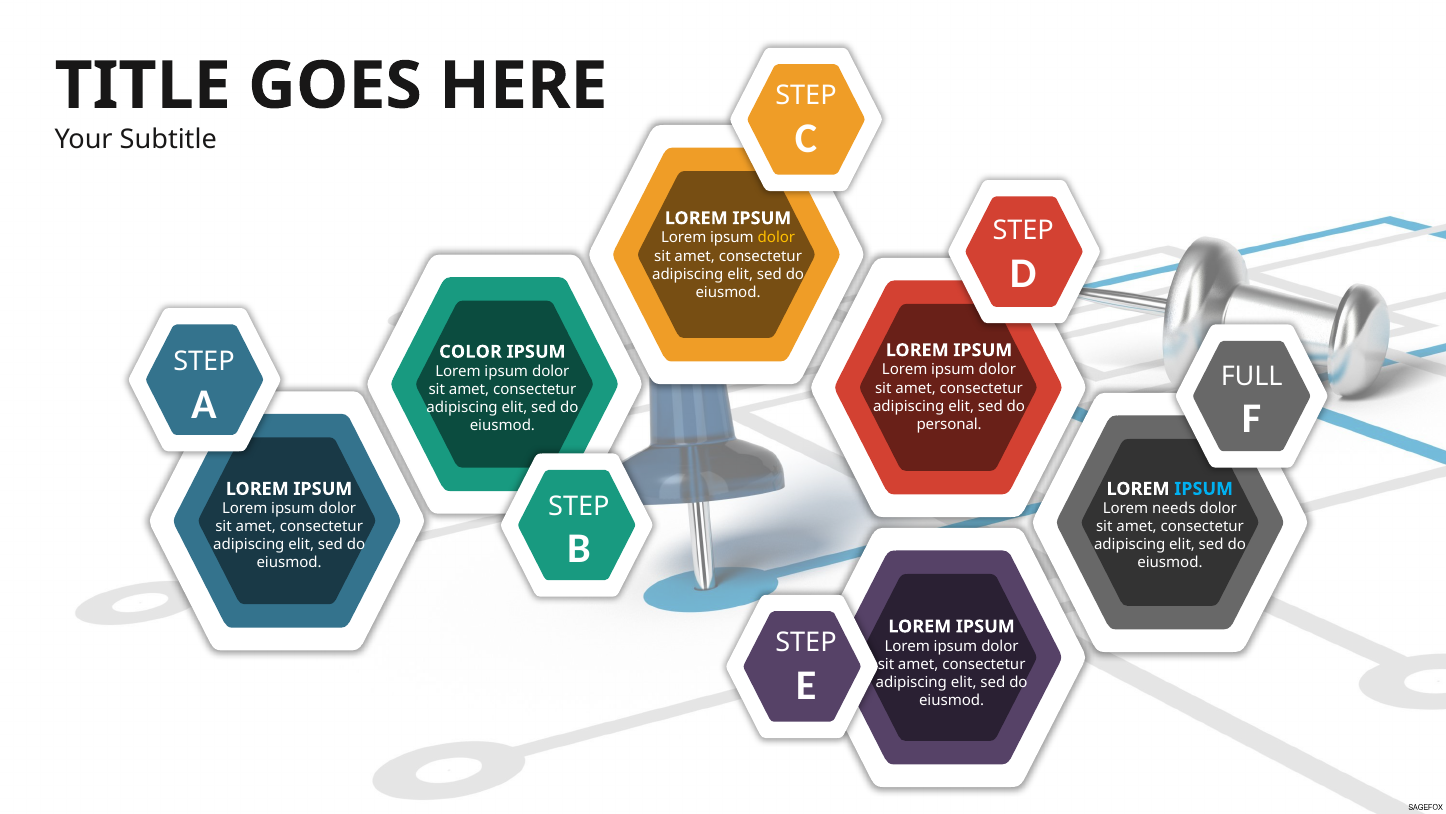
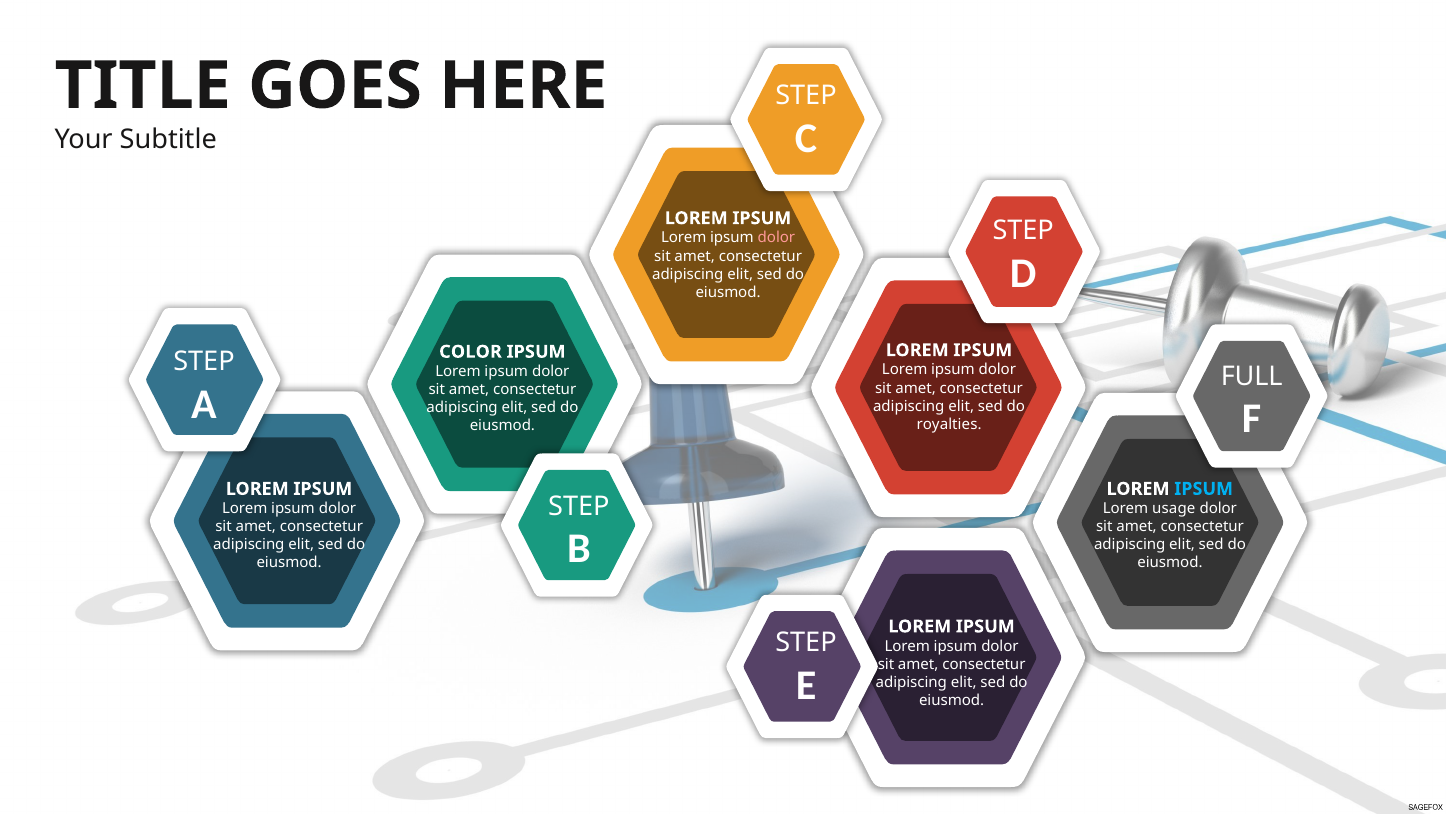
dolor colour: yellow -> pink (776, 238)
personal: personal -> royalties (949, 424)
needs: needs -> usage (1174, 508)
